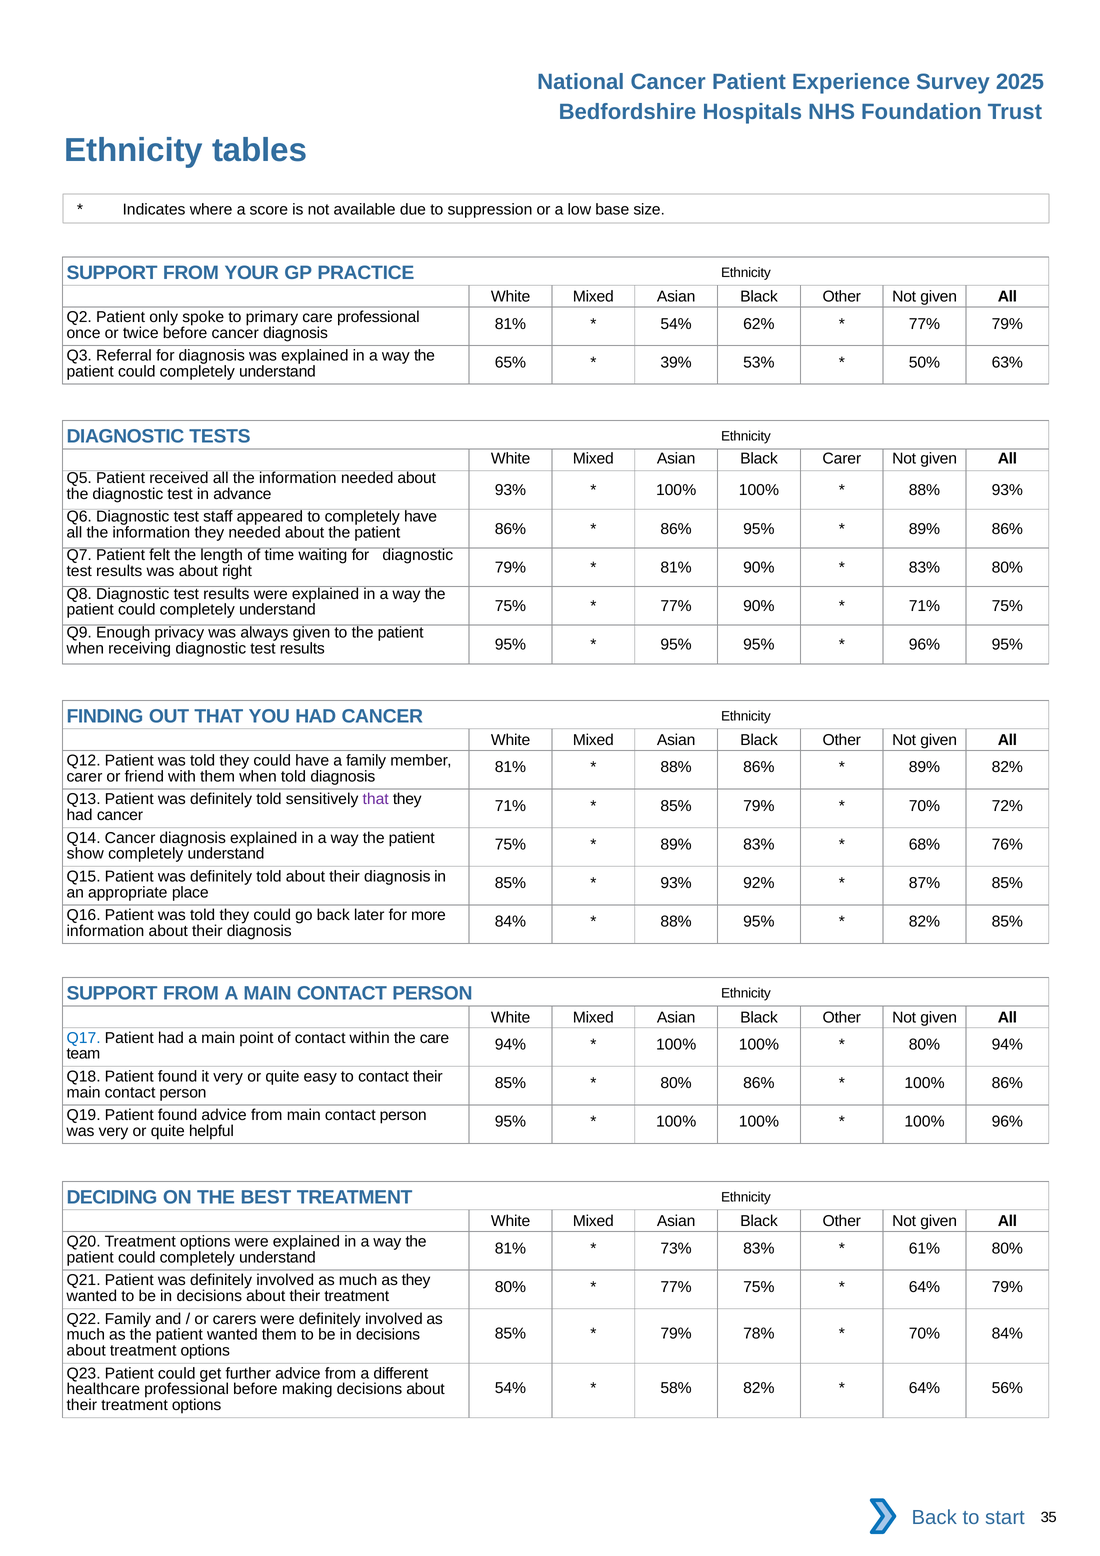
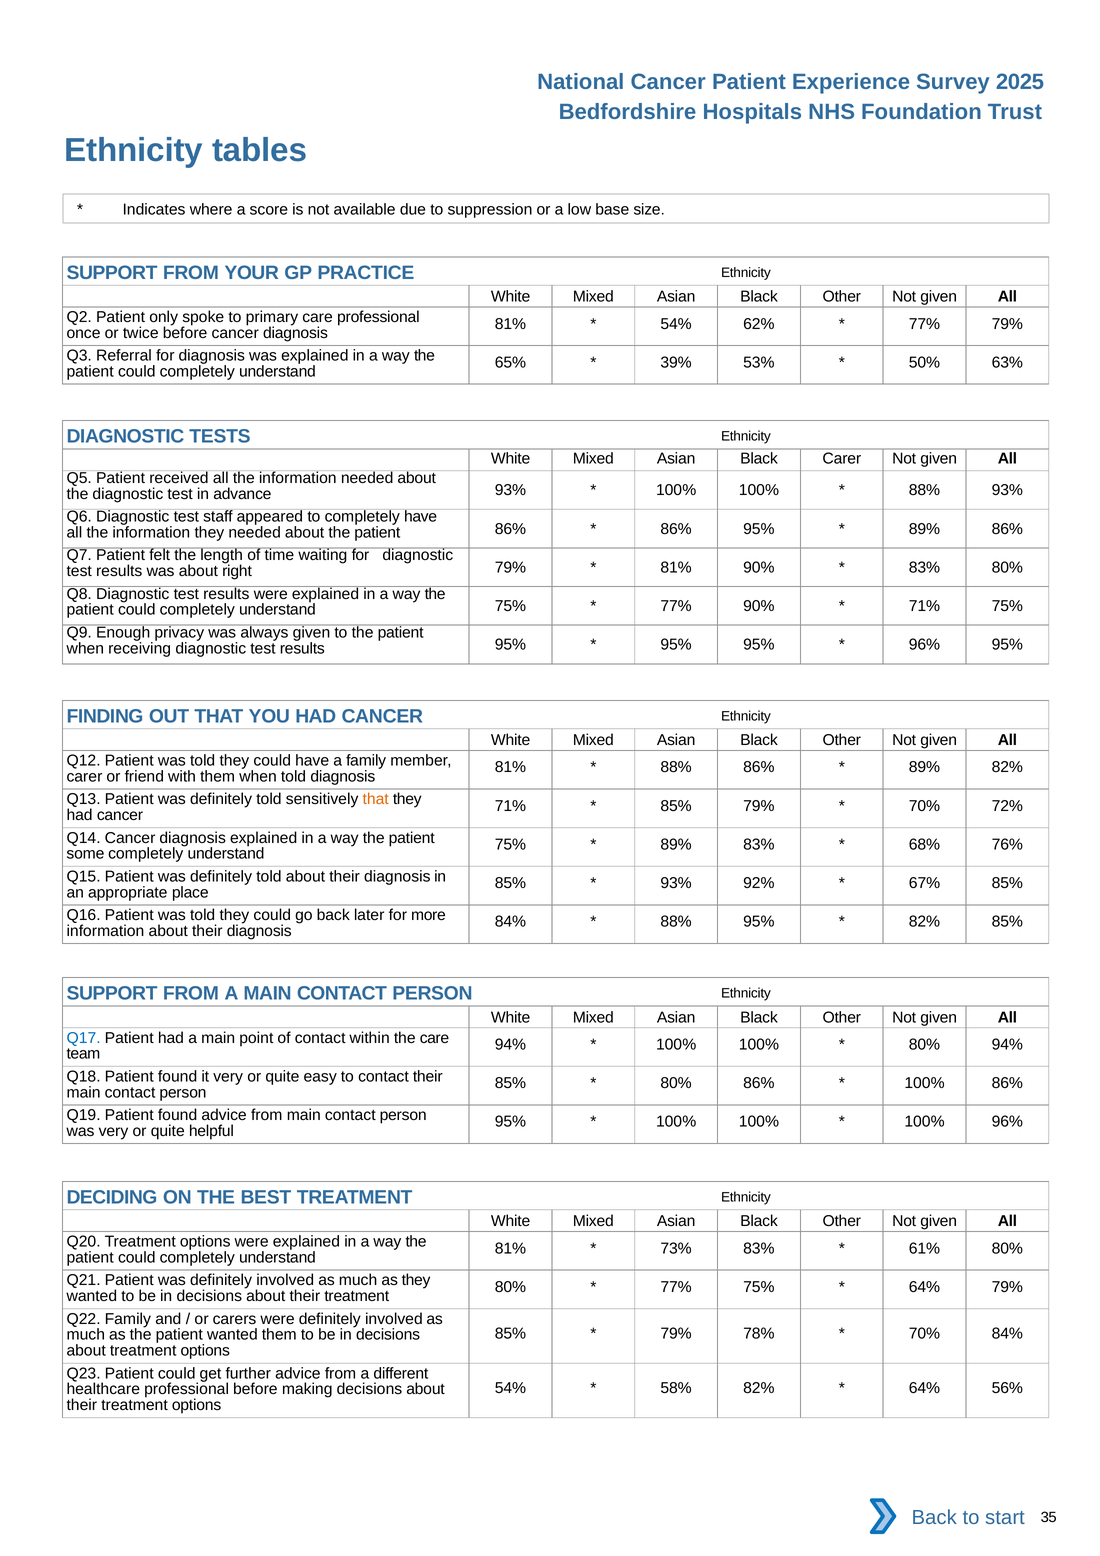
that colour: purple -> orange (376, 800)
show: show -> some (85, 854)
87%: 87% -> 67% (924, 884)
